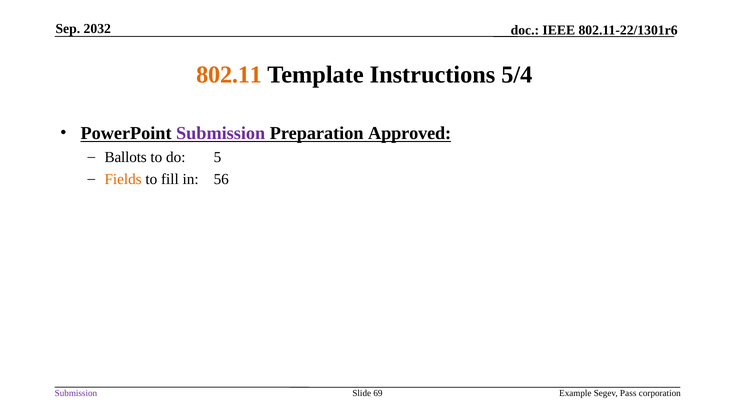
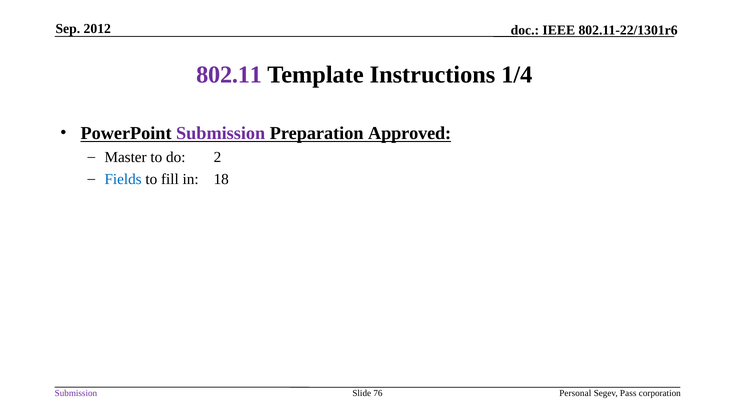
2032: 2032 -> 2012 (97, 29)
802.11 colour: orange -> purple (229, 75)
5/4: 5/4 -> 1/4 (517, 75)
Ballots: Ballots -> Master (126, 157)
5: 5 -> 2 (217, 157)
Fields colour: orange -> blue (123, 179)
56: 56 -> 18 (221, 179)
69: 69 -> 76 (378, 393)
Example: Example -> Personal (575, 393)
